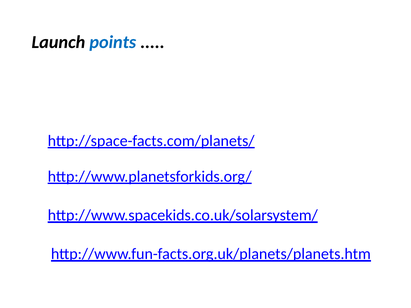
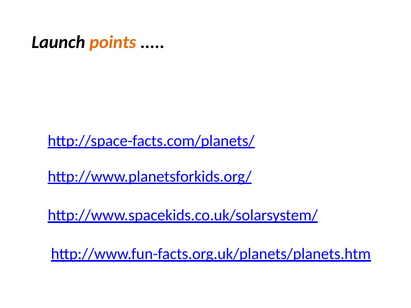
points colour: blue -> orange (113, 42)
